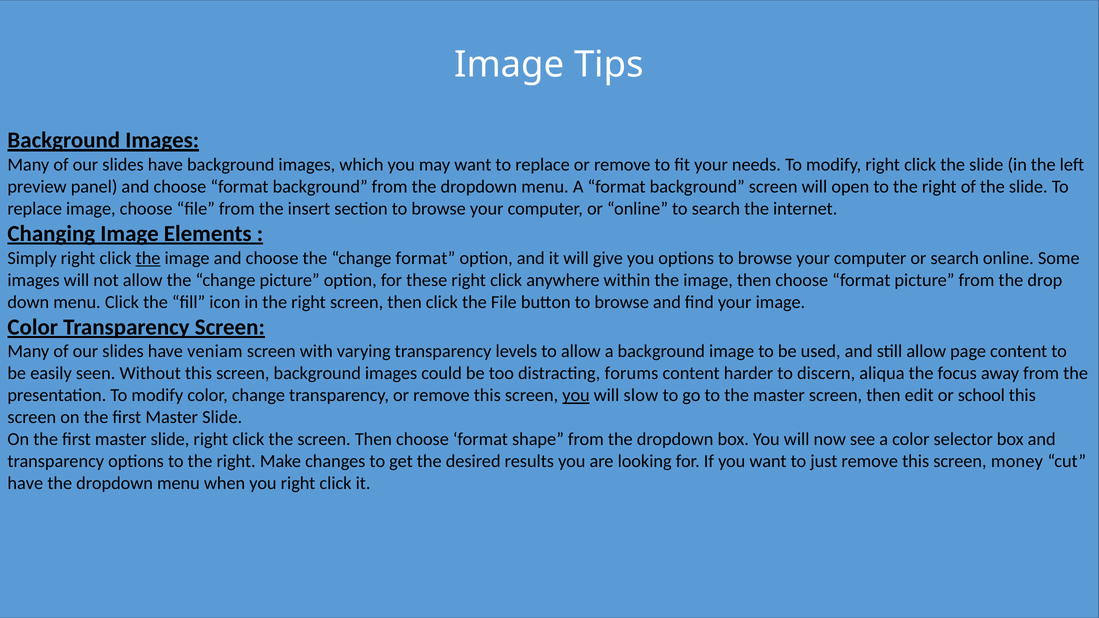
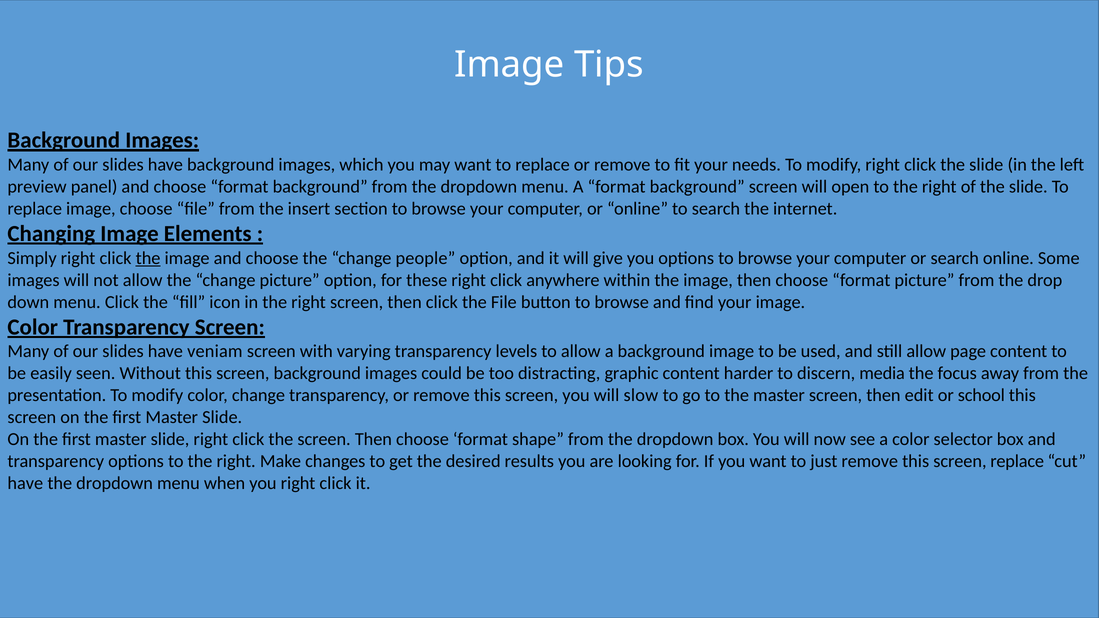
change format: format -> people (425, 258)
forums: forums -> graphic (632, 374)
aliqua: aliqua -> media (882, 374)
you underline: present -> none (576, 396)
screen money: money -> replace (1017, 461)
